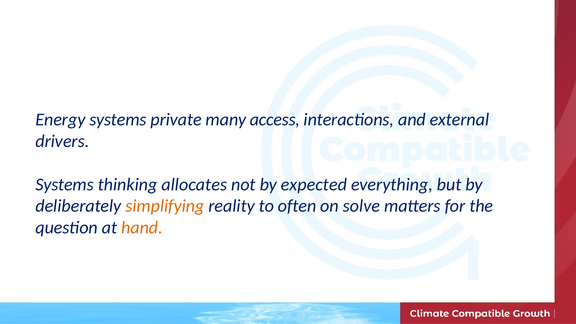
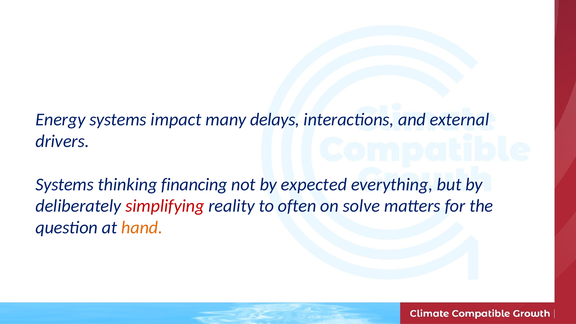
private: private -> impact (176, 120)
access: access -> delays (275, 120)
allocates: allocates -> financing (194, 184)
simplifying colour: orange -> red (165, 206)
